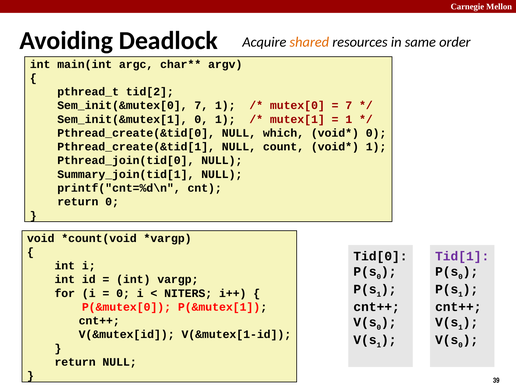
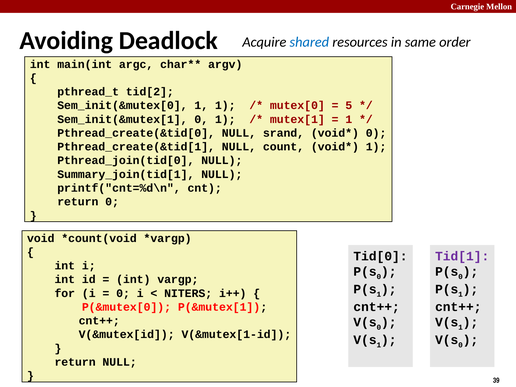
shared colour: orange -> blue (309, 42)
Sem_init(&mutex[0 7: 7 -> 1 (201, 106)
7: 7 -> 5 (349, 106)
which: which -> srand (284, 133)
